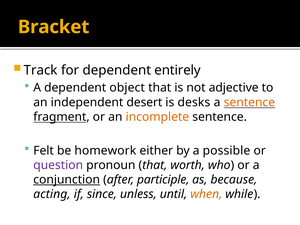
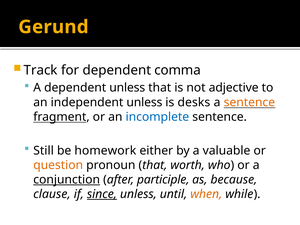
Bracket: Bracket -> Gerund (53, 27)
entirely: entirely -> comma (178, 70)
dependent object: object -> unless (127, 88)
independent desert: desert -> unless (144, 102)
incomplete colour: orange -> blue (157, 117)
Felt: Felt -> Still (44, 151)
possible: possible -> valuable (227, 151)
question colour: purple -> orange (58, 165)
acting: acting -> clause (52, 194)
since underline: none -> present (102, 194)
